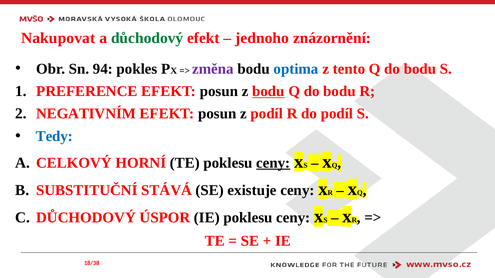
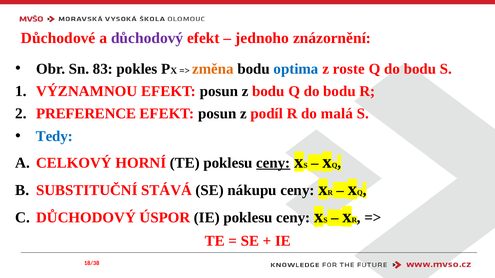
Nakupovat: Nakupovat -> Důchodové (58, 38)
důchodový colour: green -> purple (147, 38)
94: 94 -> 83 (103, 69)
změna colour: purple -> orange (213, 69)
tento: tento -> roste (349, 69)
PREFERENCE: PREFERENCE -> VÝZNAMNOU (87, 91)
bodu underline: present -> none (268, 91)
NEGATIVNÍM: NEGATIVNÍM -> PREFERENCE (86, 114)
do podíl: podíl -> malá (337, 114)
existuje: existuje -> nákupu (252, 191)
